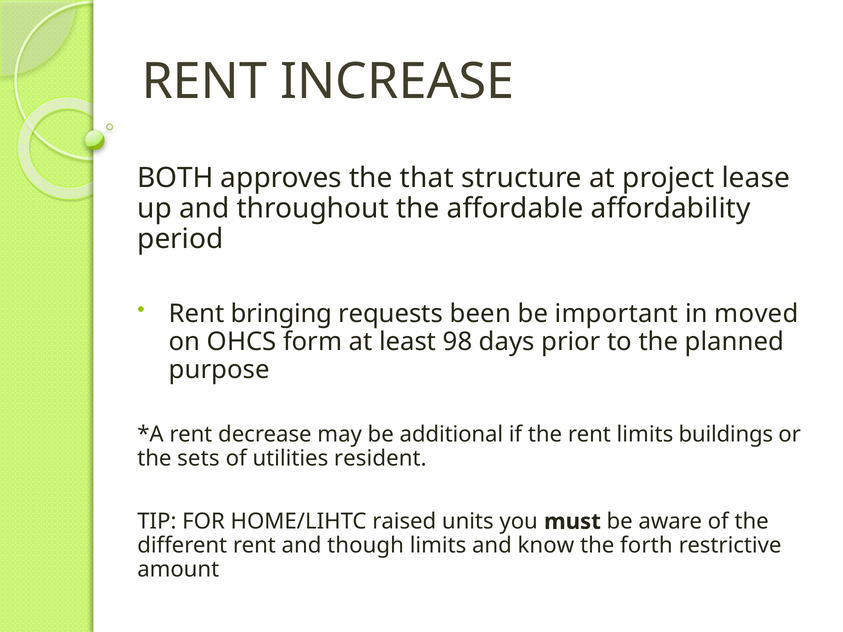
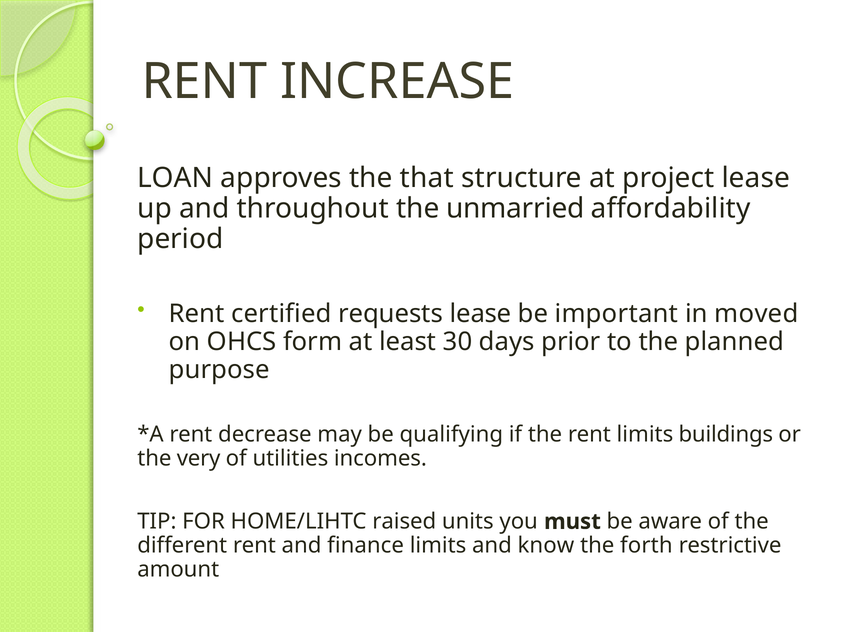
BOTH: BOTH -> LOAN (175, 178)
affordable: affordable -> unmarried (515, 209)
bringing: bringing -> certified (281, 314)
requests been: been -> lease (481, 314)
98: 98 -> 30 (458, 342)
additional: additional -> qualifying (451, 434)
sets: sets -> very (199, 458)
resident: resident -> incomes (380, 458)
though: though -> finance (366, 546)
